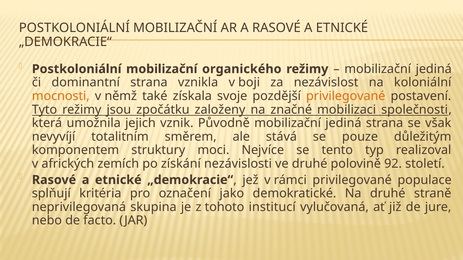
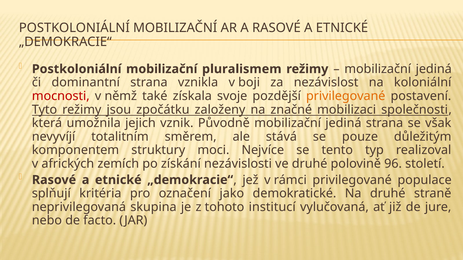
organického: organického -> pluralismem (242, 69)
mocnosti colour: orange -> red (61, 96)
92: 92 -> 96 (393, 164)
